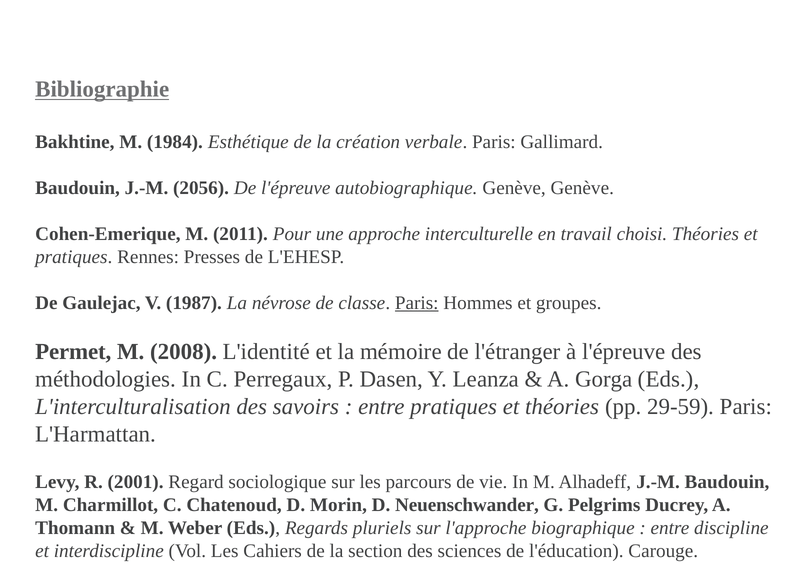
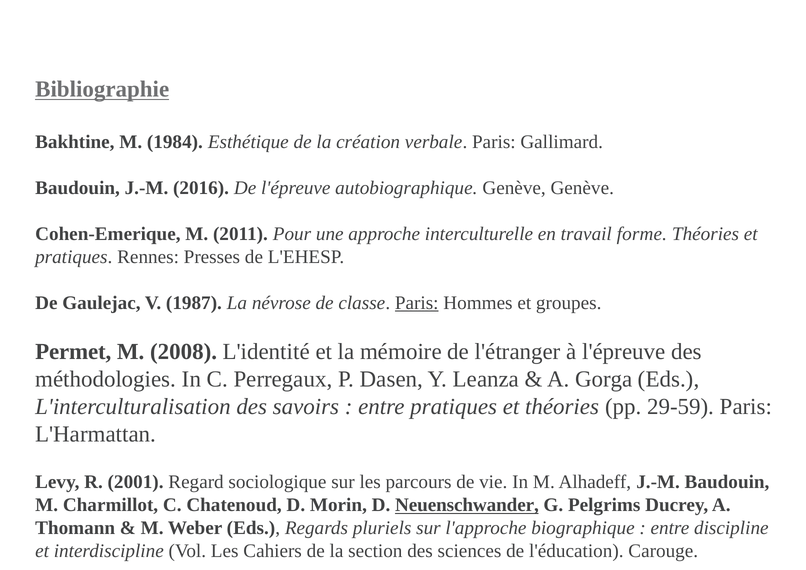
2056: 2056 -> 2016 (201, 188)
choisi: choisi -> forme (642, 234)
Neuenschwander underline: none -> present (467, 505)
